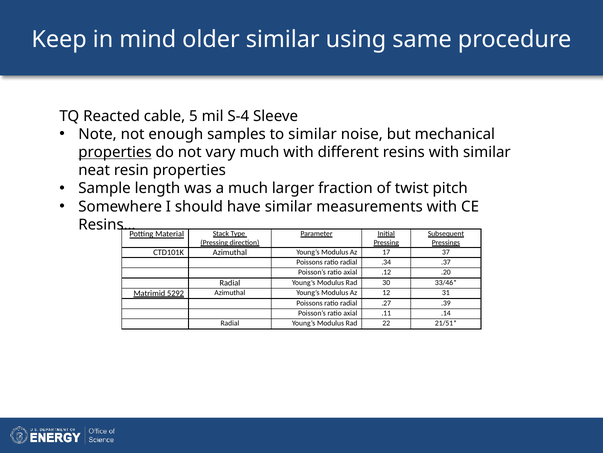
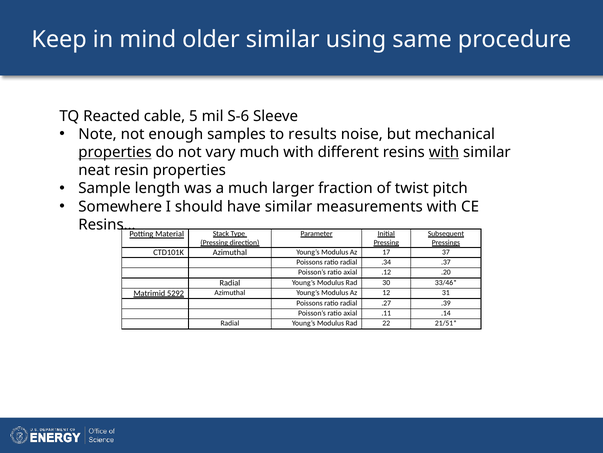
S-4: S-4 -> S-6 (238, 116)
to similar: similar -> results (312, 134)
with underline: none -> present (444, 152)
